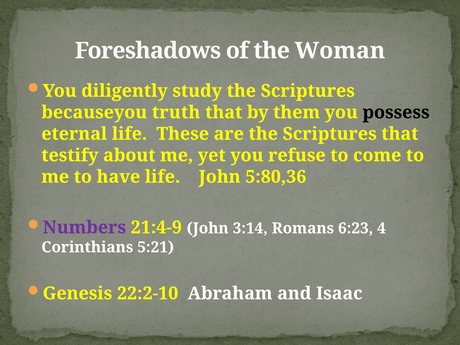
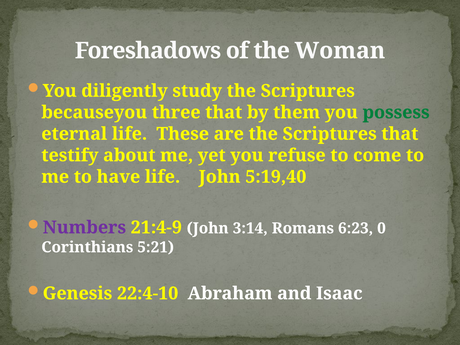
truth: truth -> three (176, 112)
possess colour: black -> green (396, 112)
5:80,36: 5:80,36 -> 5:19,40 (276, 177)
4: 4 -> 0 (381, 228)
22:2-10: 22:2-10 -> 22:4-10 (148, 293)
